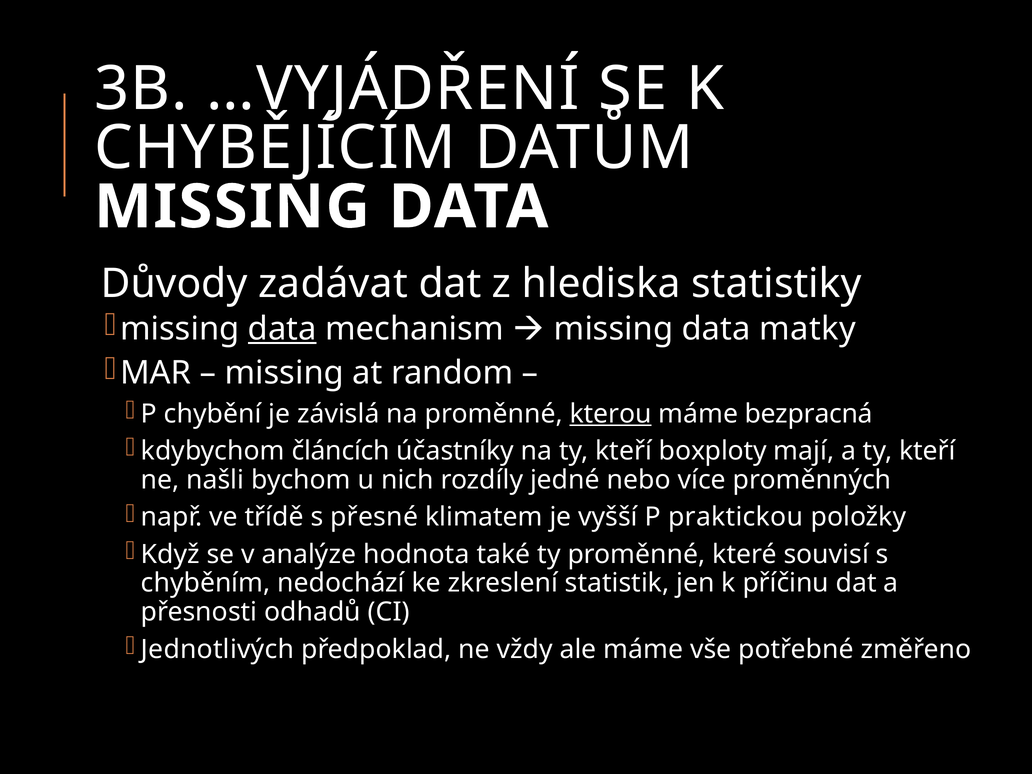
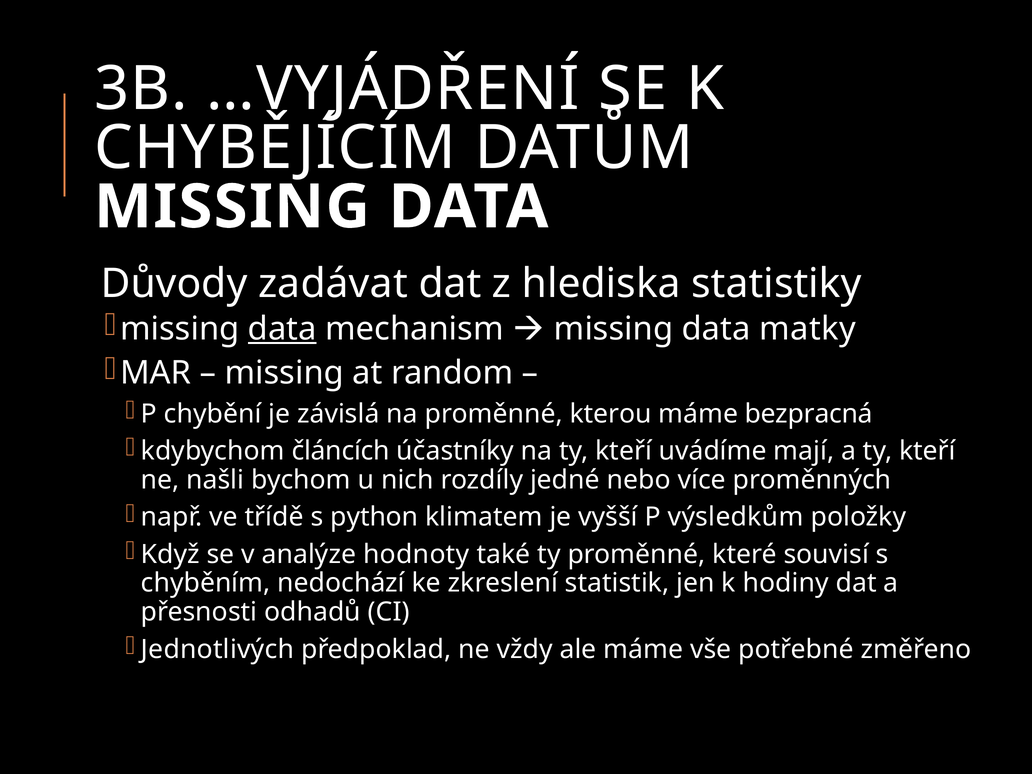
kterou underline: present -> none (611, 414)
boxploty: boxploty -> uvádíme (713, 451)
přesné: přesné -> python (374, 517)
praktickou: praktickou -> výsledkům (736, 517)
hodnota: hodnota -> hodnoty (416, 554)
příčinu: příčinu -> hodiny (786, 583)
